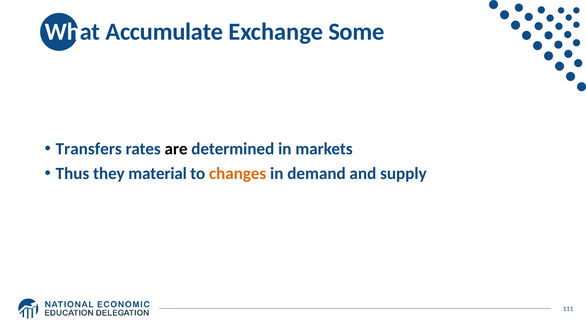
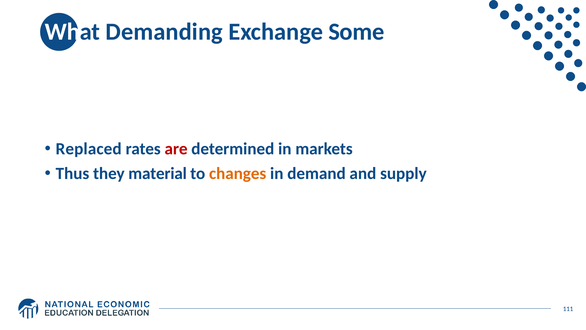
Accumulate: Accumulate -> Demanding (164, 32)
Transfers: Transfers -> Replaced (89, 149)
are colour: black -> red (176, 149)
